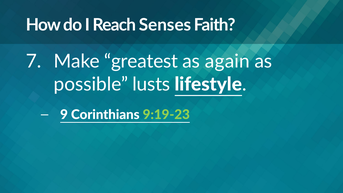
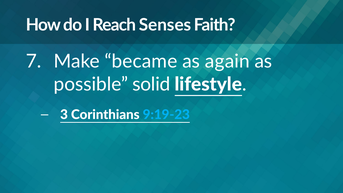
greatest: greatest -> became (141, 61)
lusts: lusts -> solid (151, 84)
9: 9 -> 3 (64, 115)
9:19-23 colour: light green -> light blue (166, 115)
